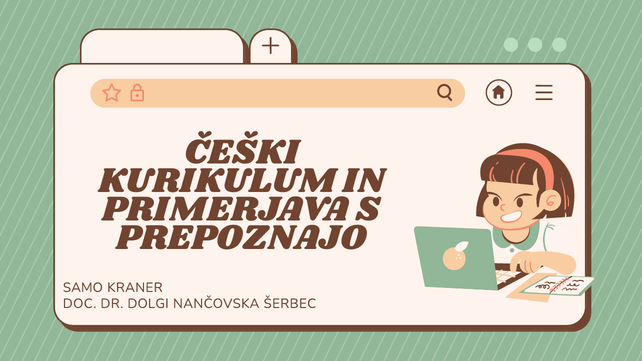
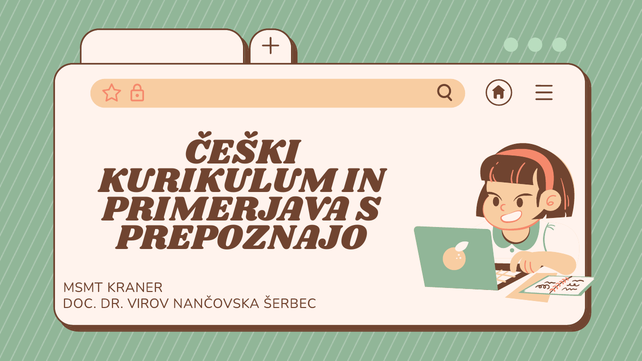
SAMO: SAMO -> MSMT (83, 288)
DOLGI: DOLGI -> VIROV (148, 304)
